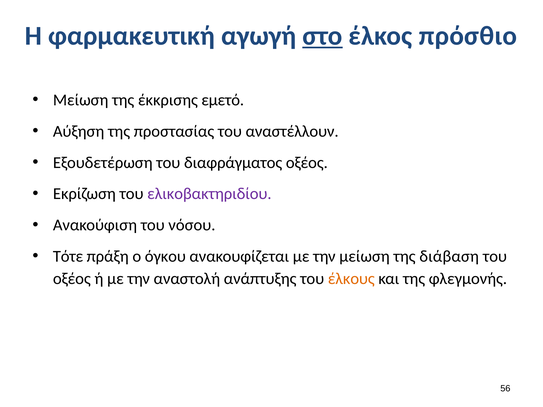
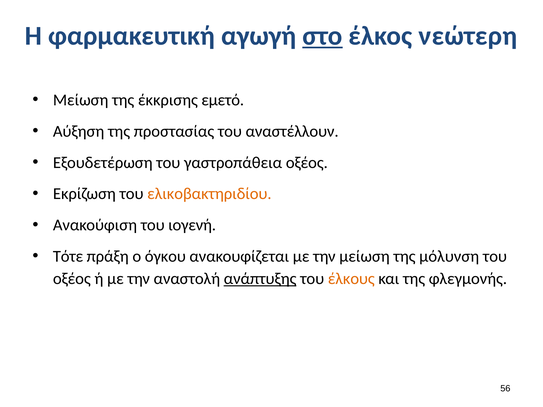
πρόσθιο: πρόσθιο -> νεώτερη (468, 36)
διαφράγματος: διαφράγματος -> γαστροπάθεια (233, 163)
ελικοβακτηριδίου colour: purple -> orange (209, 194)
νόσου: νόσου -> ιογενή (192, 225)
διάβαση: διάβαση -> μόλυνση (449, 257)
ανάπτυξης underline: none -> present (260, 279)
